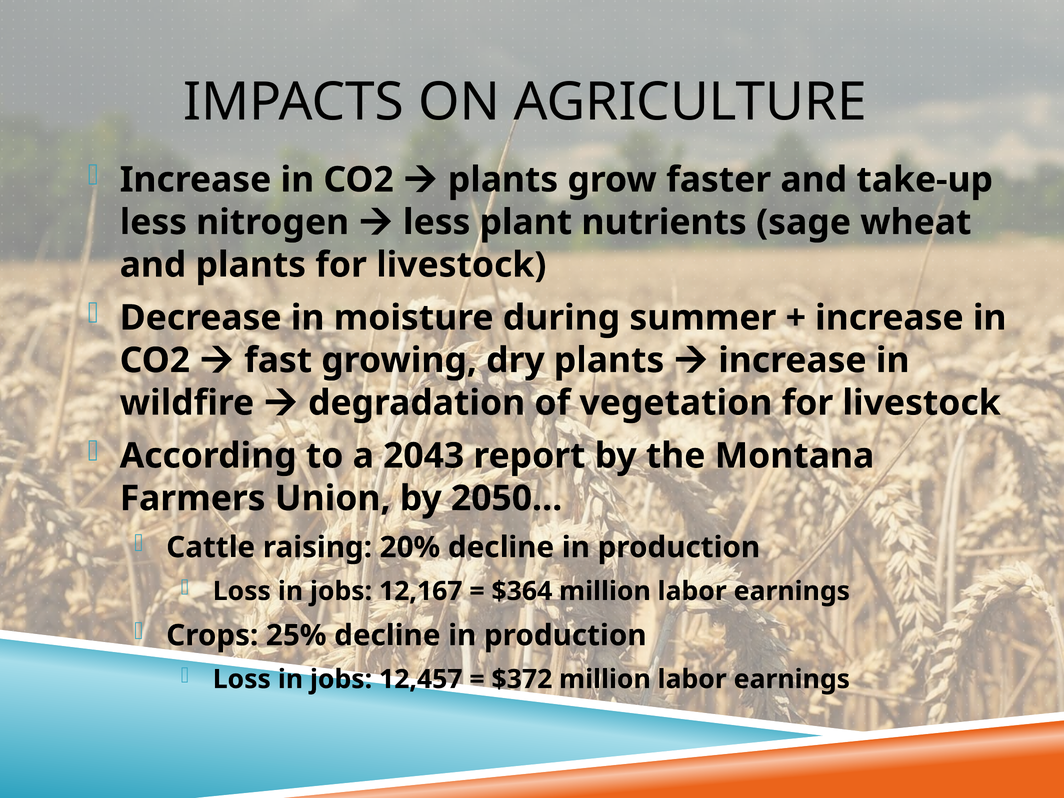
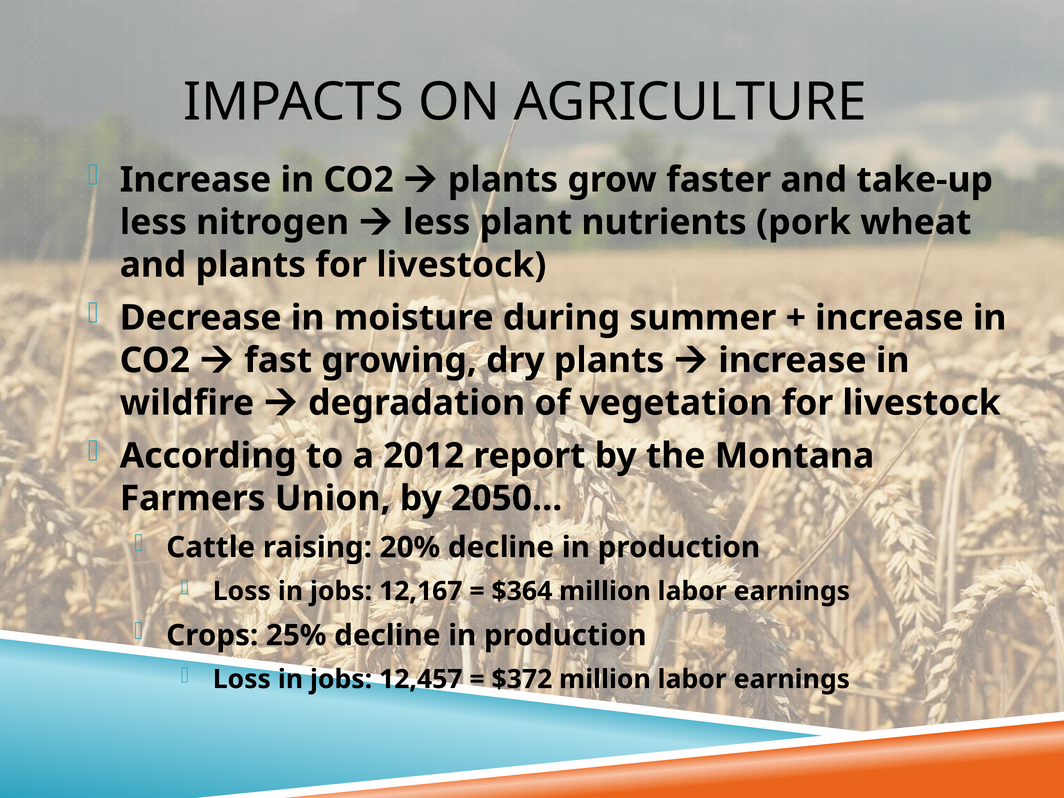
sage: sage -> pork (804, 222)
2043: 2043 -> 2012 (424, 456)
